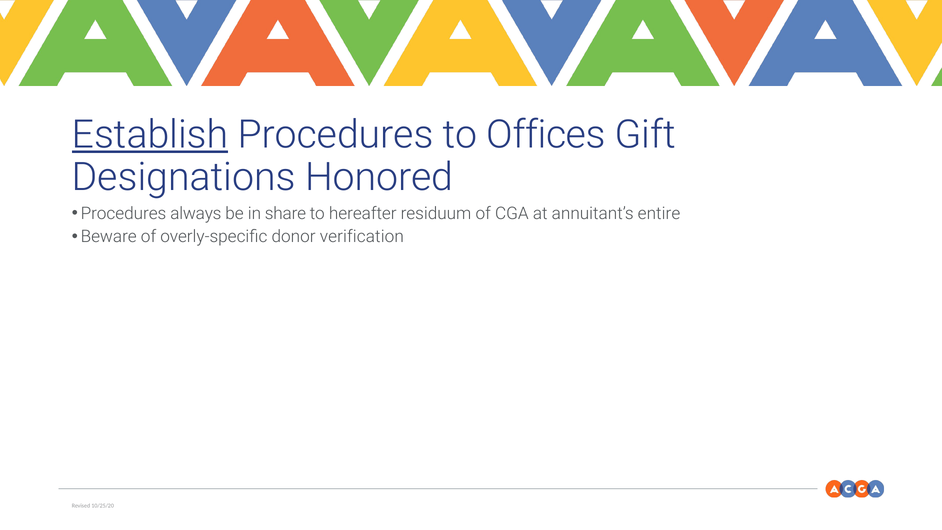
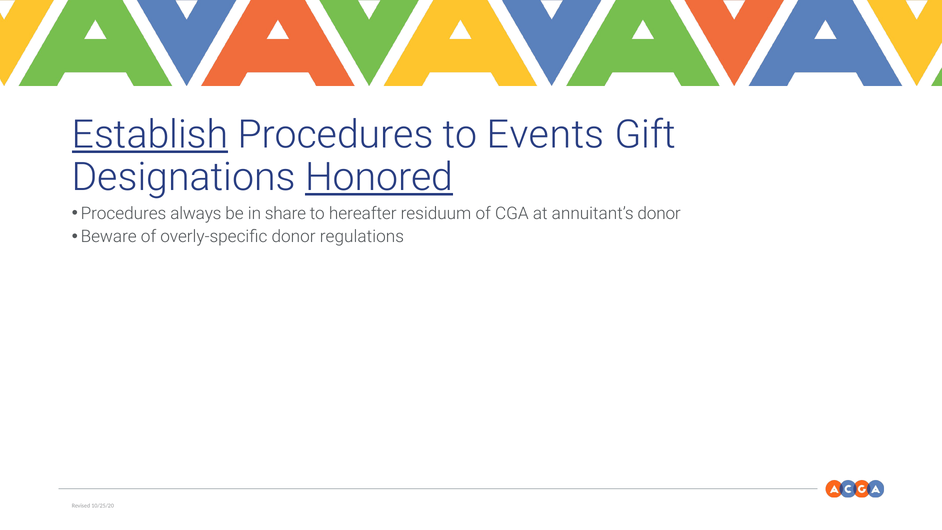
Offices: Offices -> Events (546, 135)
Honored underline: none -> present (379, 177)
annuitant’s entire: entire -> donor (659, 213)
verification: verification -> regulations (362, 237)
